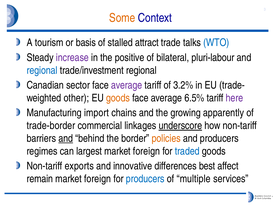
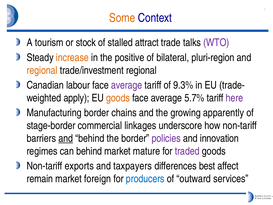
basis: basis -> stock (86, 43)
WTO colour: blue -> purple (216, 43)
increase colour: purple -> orange (72, 57)
pluri-labour: pluri-labour -> pluri-region (213, 57)
regional colour: blue -> orange (42, 70)
sector: sector -> labour (78, 85)
3.2%: 3.2% -> 9.3% (183, 85)
other: other -> apply (76, 98)
6.5%: 6.5% -> 5.7% (194, 98)
Manufacturing import: import -> border (97, 113)
trade-border: trade-border -> stage-border (51, 125)
underscore underline: present -> none (180, 125)
policies colour: orange -> purple (166, 138)
and producers: producers -> innovation (219, 138)
can largest: largest -> behind (89, 151)
foreign: foreign -> mature (147, 151)
traded colour: blue -> purple (187, 151)
innovative: innovative -> taxpayers (133, 166)
multiple: multiple -> outward (194, 179)
